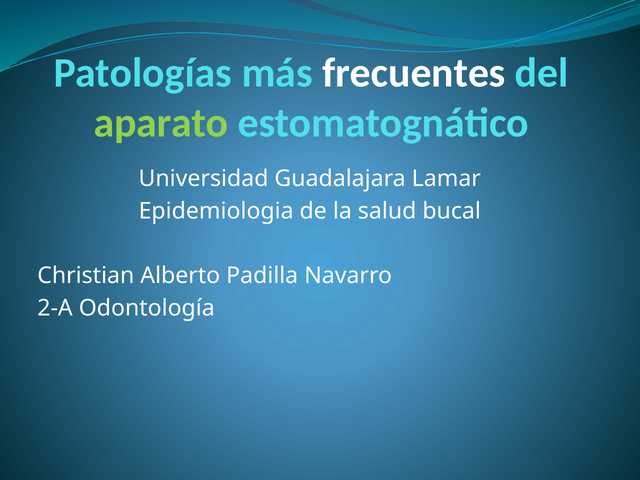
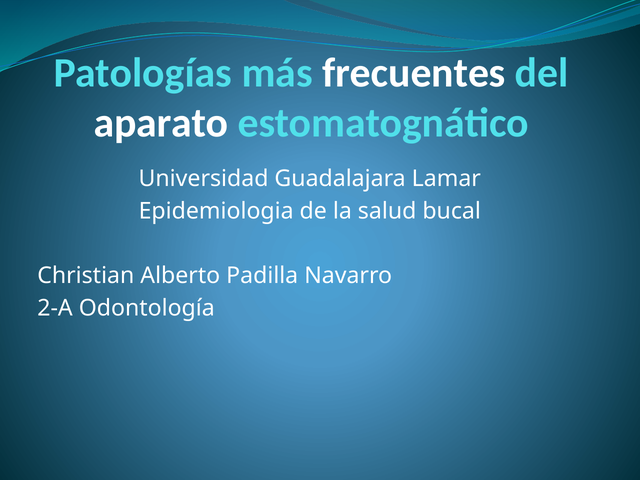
aparato colour: light green -> white (161, 123)
